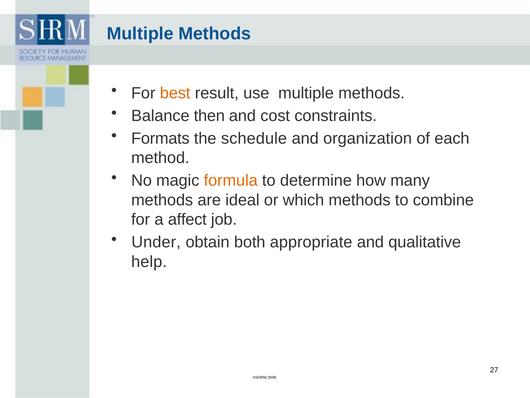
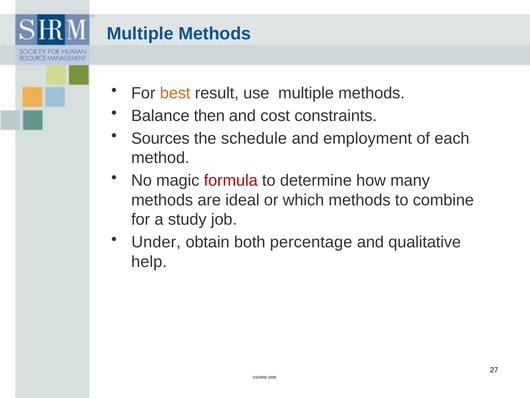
Formats: Formats -> Sources (160, 138)
organization: organization -> employment (368, 138)
formula colour: orange -> red (231, 180)
affect: affect -> study (187, 219)
appropriate: appropriate -> percentage (311, 242)
